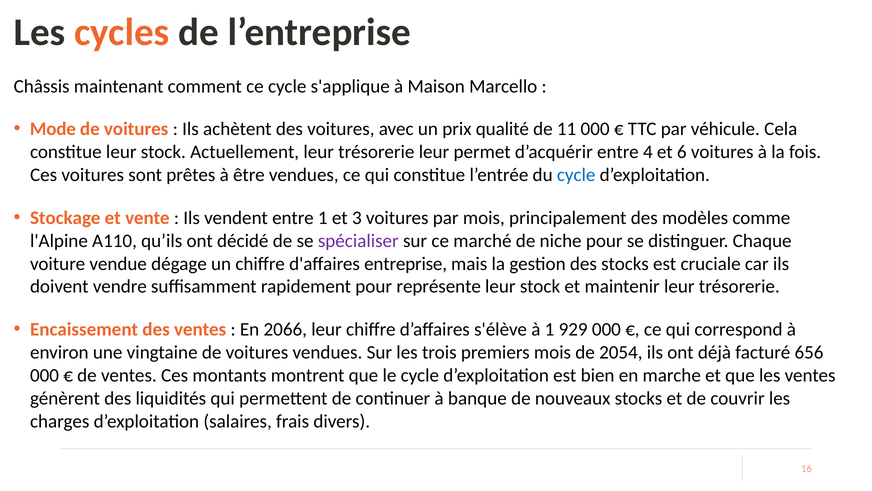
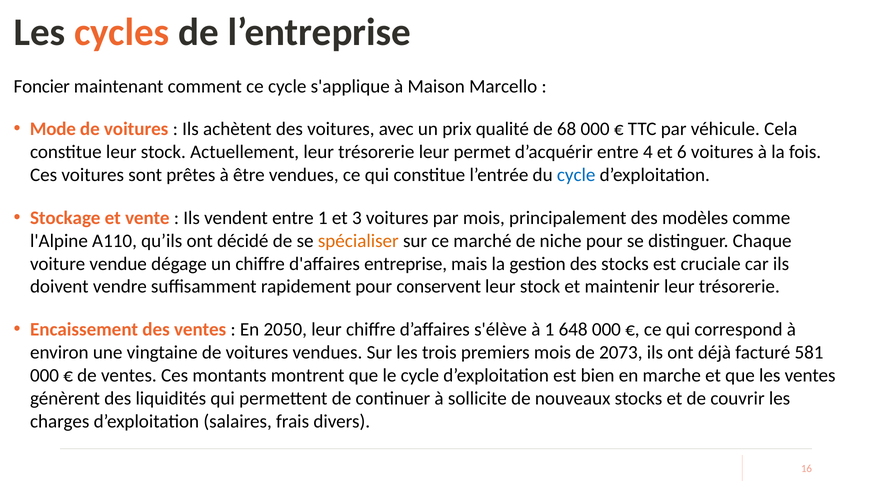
Châssis: Châssis -> Foncier (42, 86)
11: 11 -> 68 (567, 129)
spécialiser colour: purple -> orange (358, 241)
représente: représente -> conservent (439, 286)
2066: 2066 -> 2050 (285, 329)
929: 929 -> 648 (573, 329)
2054: 2054 -> 2073 (621, 352)
656: 656 -> 581 (809, 352)
banque: banque -> sollicite (477, 398)
